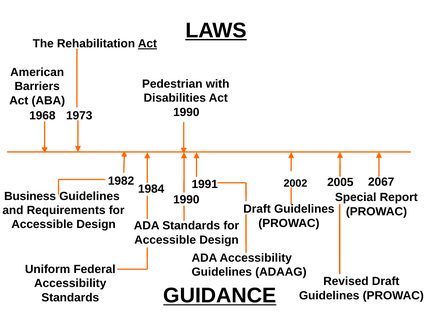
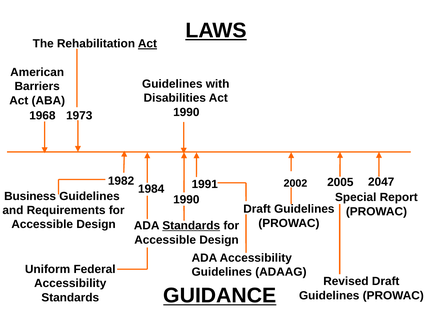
Pedestrian: Pedestrian -> Guidelines (172, 84)
2067: 2067 -> 2047 (381, 183)
Standards underline: none -> present (191, 226)
